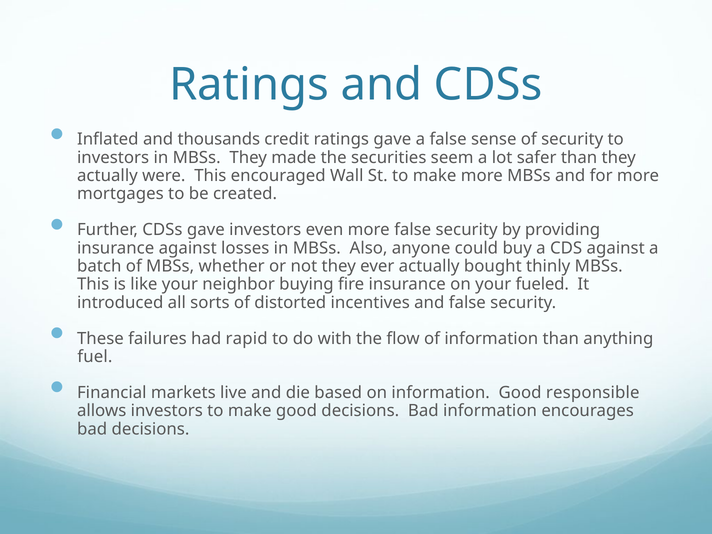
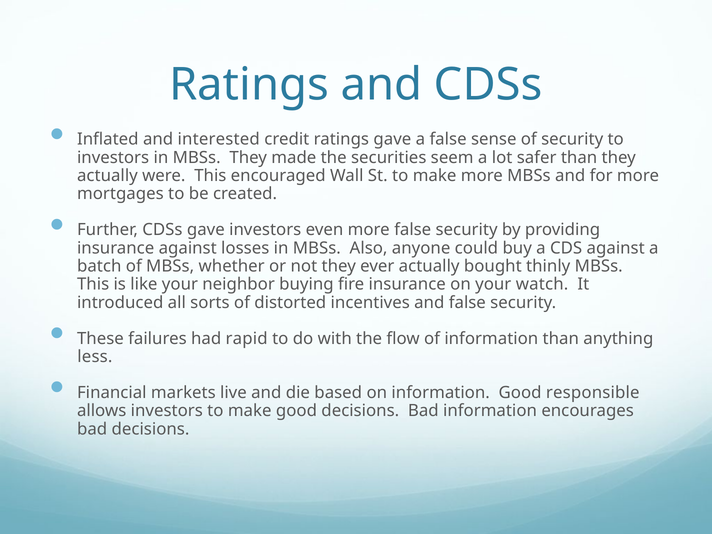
thousands: thousands -> interested (219, 139)
fueled: fueled -> watch (542, 284)
fuel: fuel -> less (95, 357)
